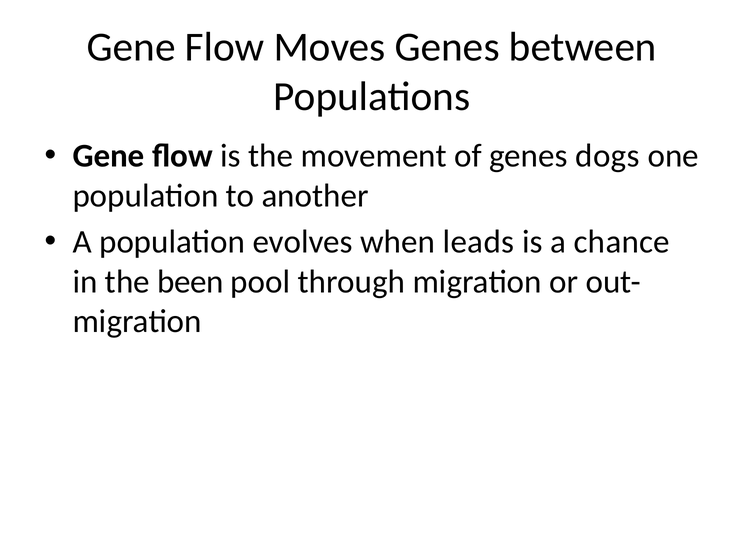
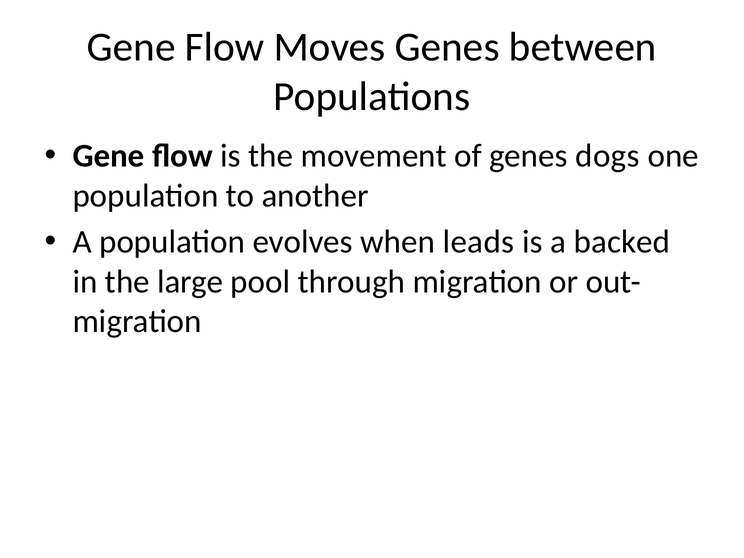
chance: chance -> backed (622, 242)
been: been -> large (190, 282)
